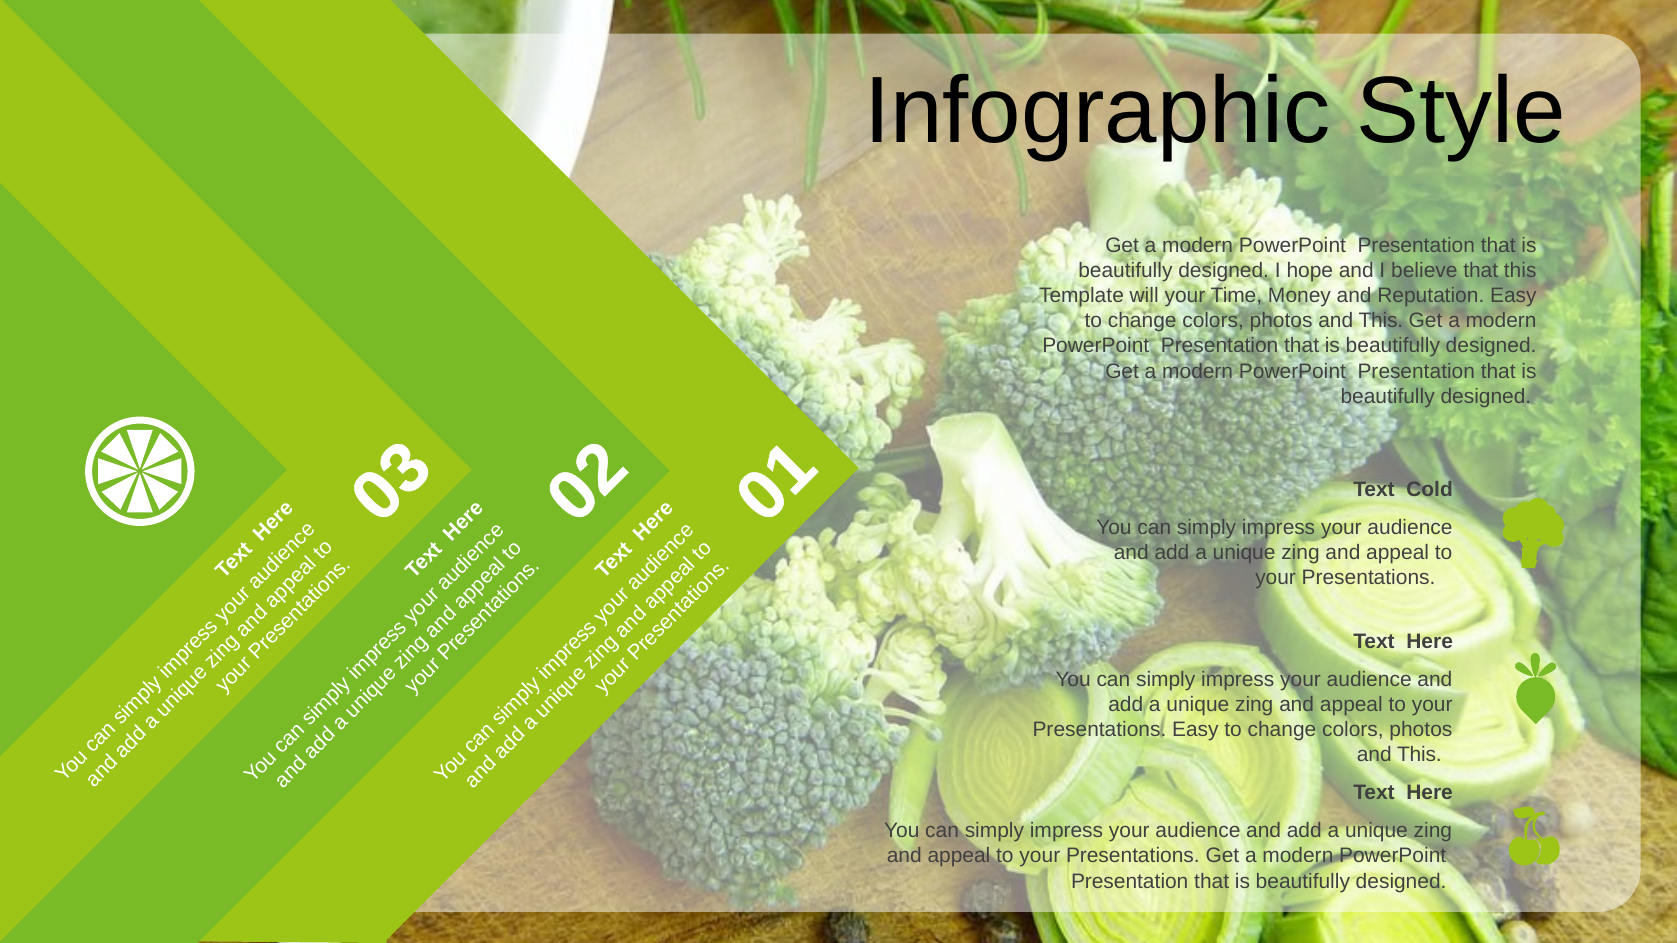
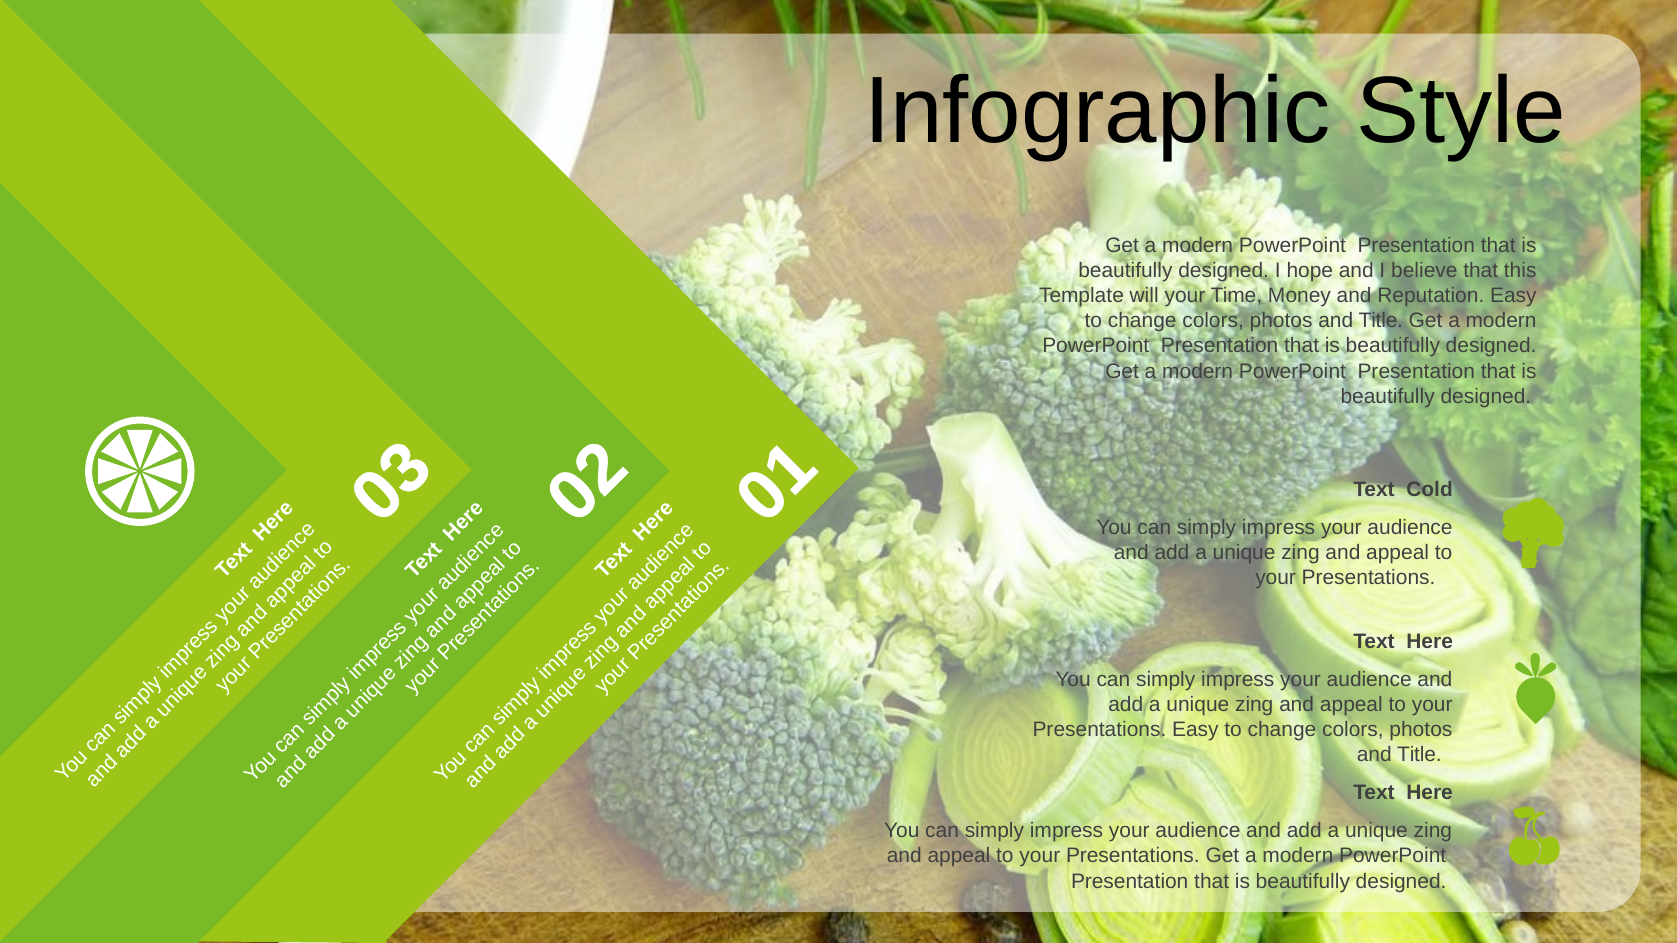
This: This -> Title (1381, 321)
This: This -> Title (1419, 755)
